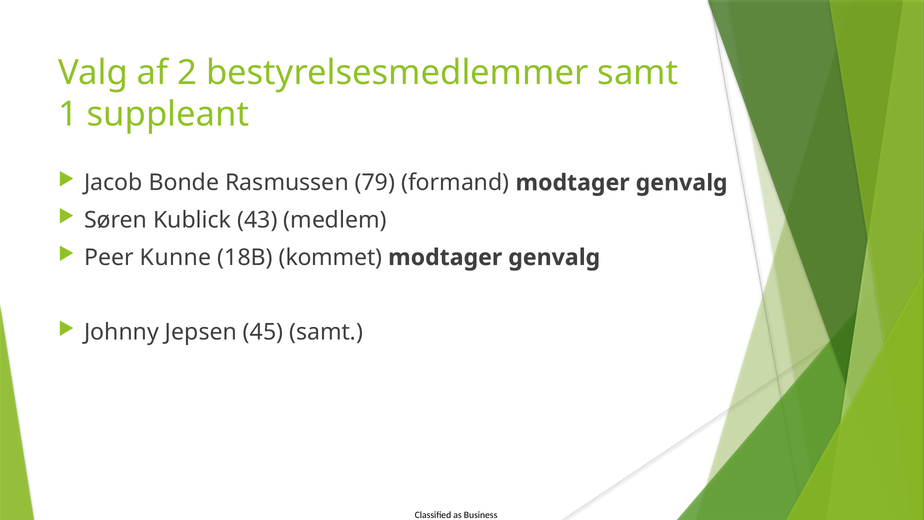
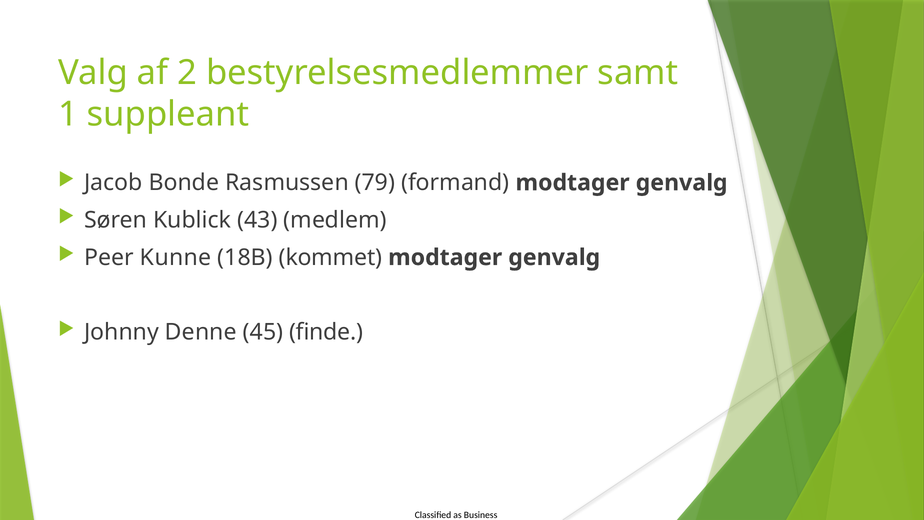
Jepsen: Jepsen -> Denne (201, 332)
45 samt: samt -> finde (326, 332)
